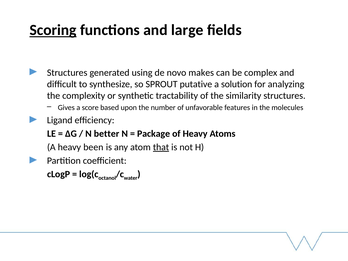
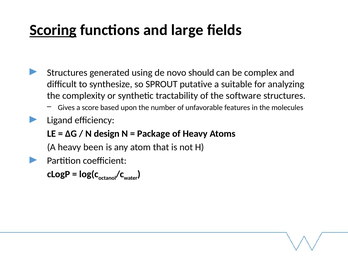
makes: makes -> should (201, 73)
solution: solution -> suitable (237, 84)
similarity: similarity -> software (243, 96)
better: better -> design (107, 134)
that underline: present -> none (161, 147)
